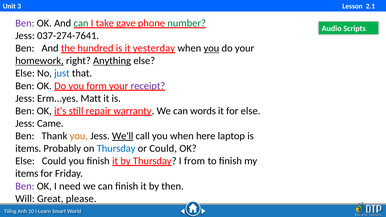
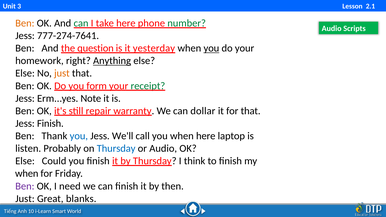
Ben colour: purple -> orange (25, 23)
take gave: gave -> here (126, 23)
037-274-7641: 037-274-7641 -> 777-274-7641 (68, 36)
hundred: hundred -> question (96, 48)
homework underline: present -> none (39, 61)
just colour: blue -> orange (62, 73)
receipt colour: purple -> green (148, 86)
Matt: Matt -> Note (91, 98)
words: words -> dollar (203, 111)
for else: else -> that (251, 111)
Jess Came: Came -> Finish (50, 123)
you colour: orange -> blue (79, 136)
We'll underline: present -> none (123, 136)
items: items -> listen (28, 149)
or Could: Could -> Audio (163, 149)
from: from -> think (195, 161)
items: items -> when (27, 174)
Will: Will -> Just (25, 199)
please: please -> blanks (81, 199)
